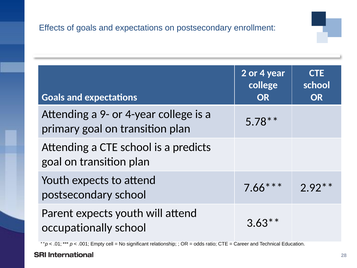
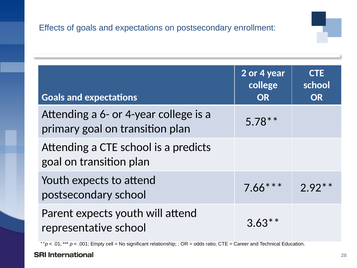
9-: 9- -> 6- (105, 114)
occupationally: occupationally -> representative (77, 228)
